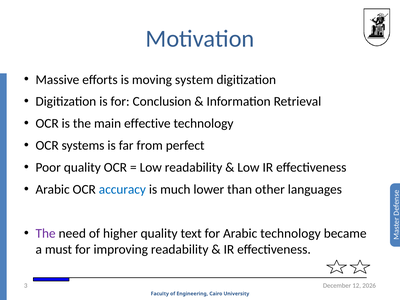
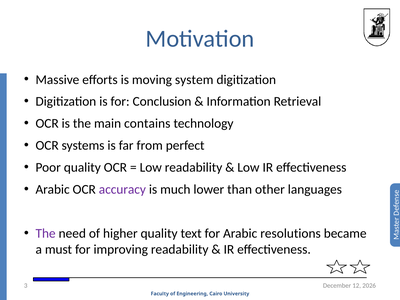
effective: effective -> contains (147, 124)
accuracy colour: blue -> purple (122, 189)
Arabic technology: technology -> resolutions (291, 233)
